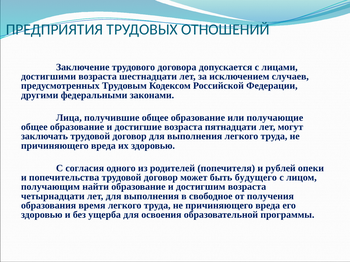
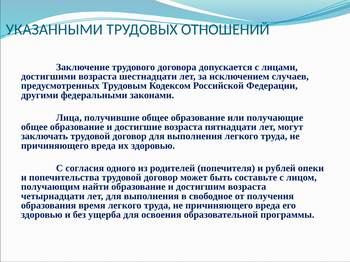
ПРЕДПРИЯТИЯ: ПРЕДПРИЯТИЯ -> УКАЗАННЫМИ (54, 30)
будущего: будущего -> составьте (256, 178)
